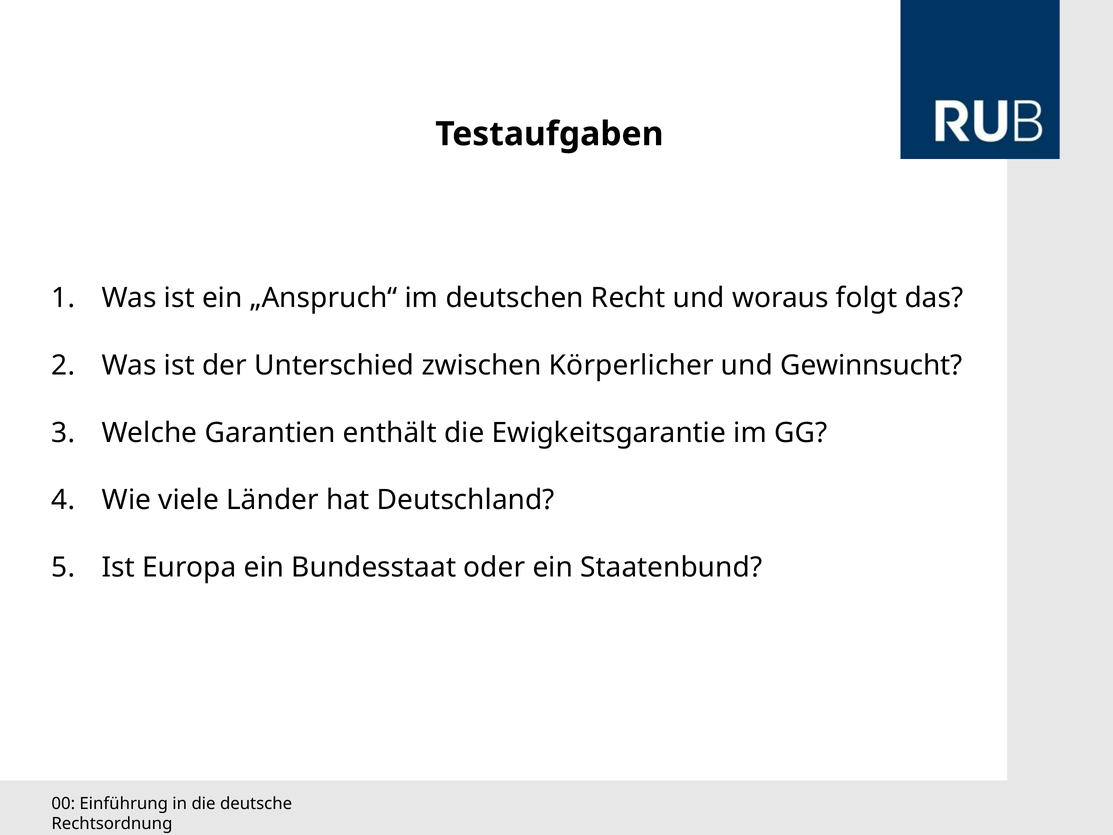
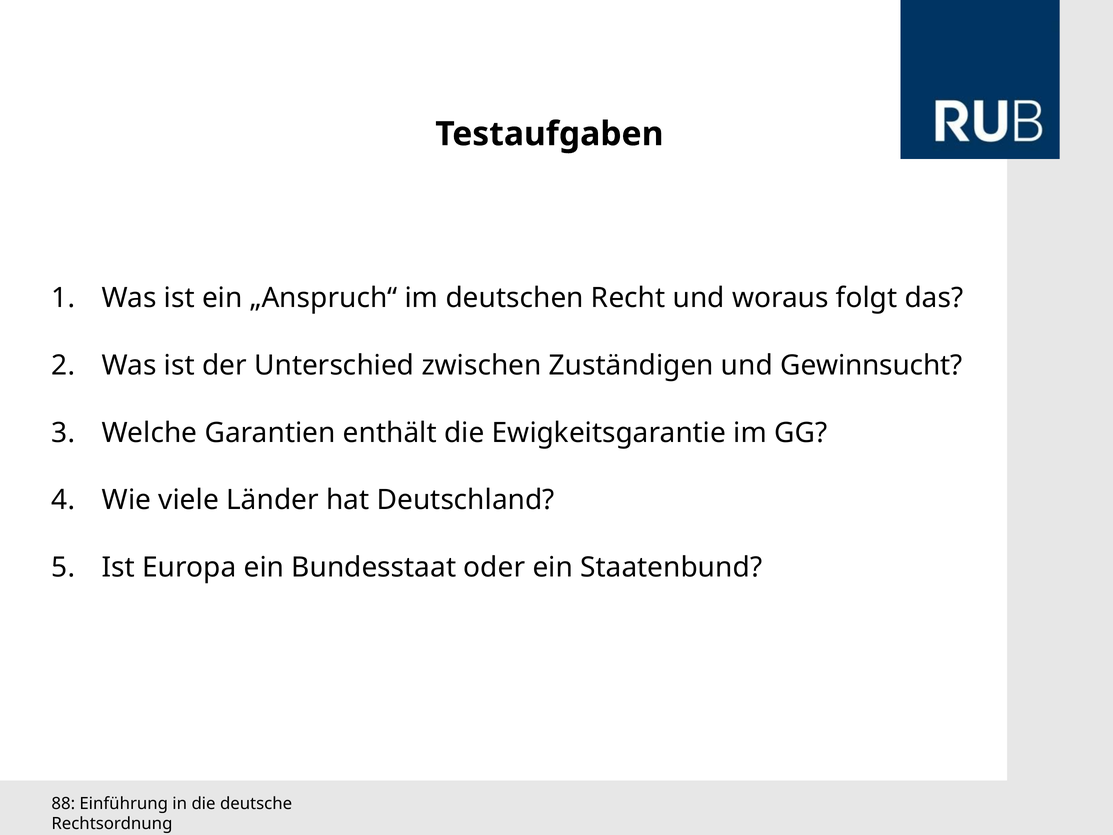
Körperlicher: Körperlicher -> Zuständigen (631, 365)
00: 00 -> 88 (63, 803)
